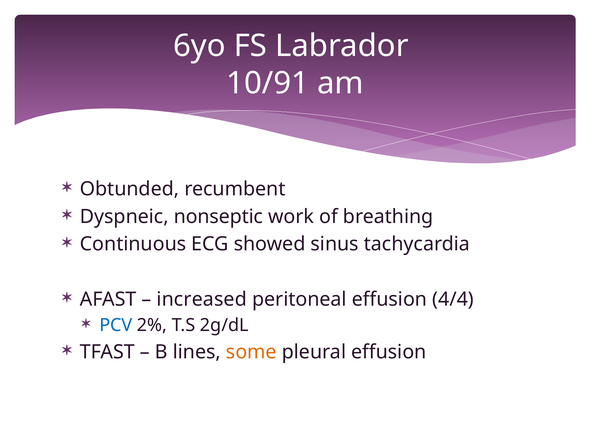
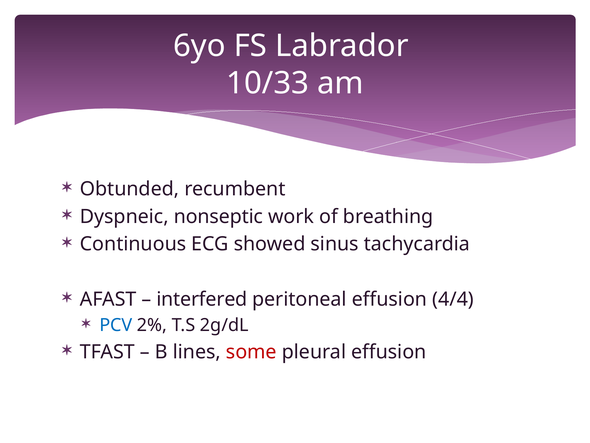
10/91: 10/91 -> 10/33 (268, 83)
increased: increased -> interfered (202, 299)
some colour: orange -> red (251, 352)
